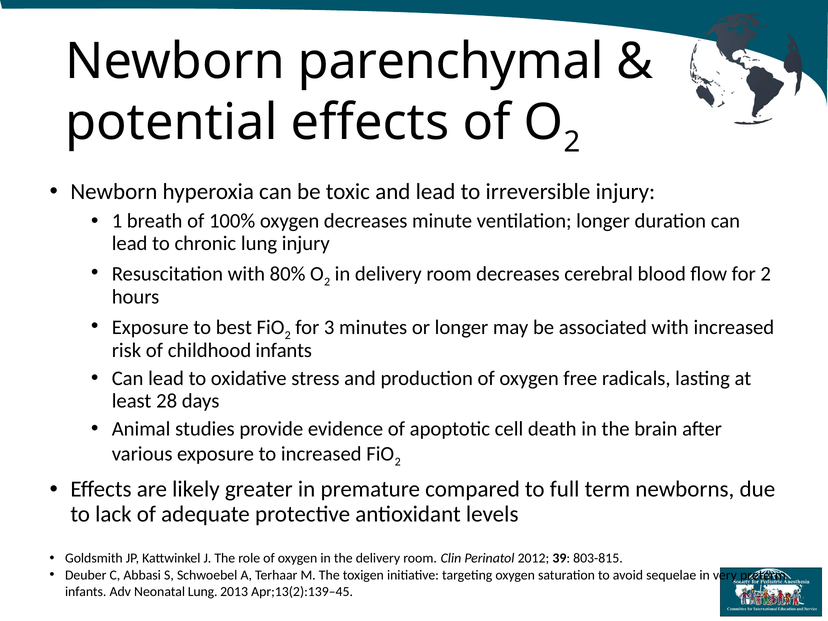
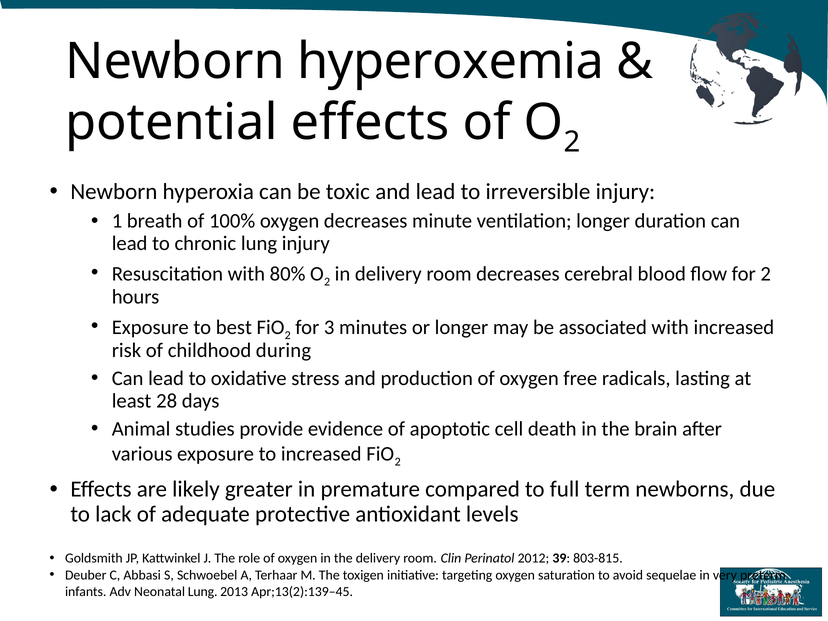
parenchymal: parenchymal -> hyperoxemia (451, 62)
childhood infants: infants -> during (284, 350)
